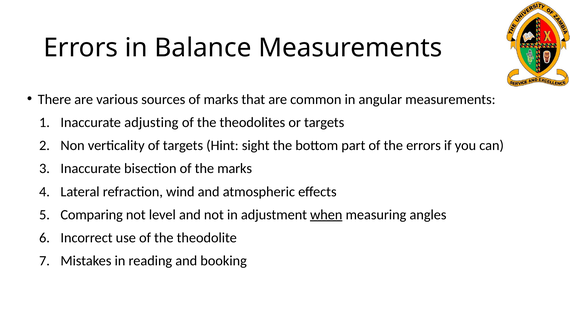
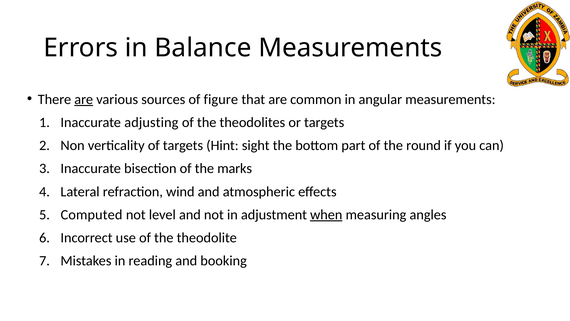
are underline: none -> present (84, 99)
of marks: marks -> figure (221, 99)
the errors: errors -> round (424, 145)
Comparing: Comparing -> Computed (92, 214)
